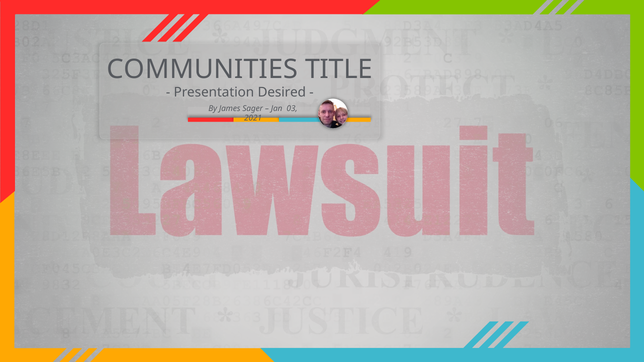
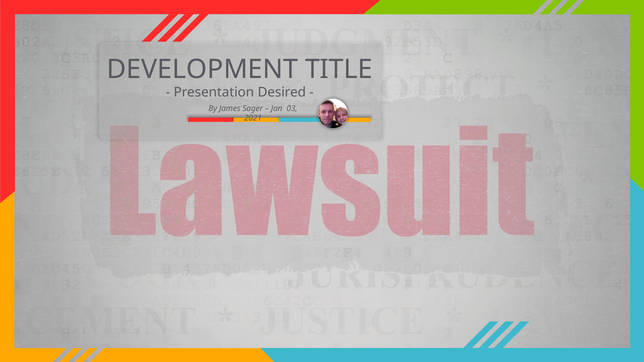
COMMUNITIES: COMMUNITIES -> DEVELOPMENT (202, 69)
